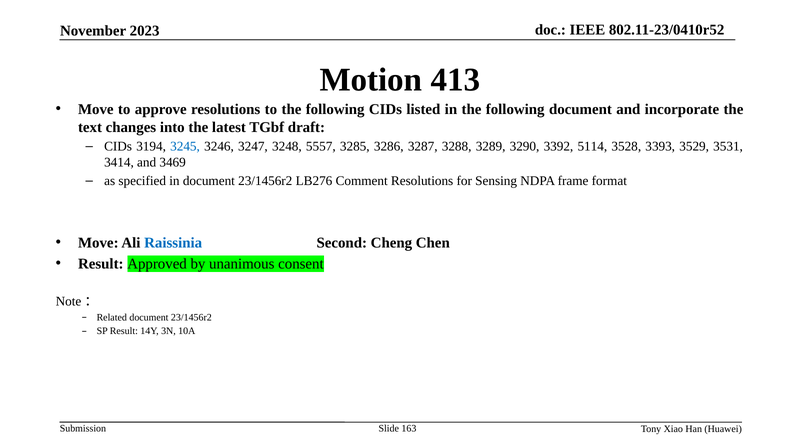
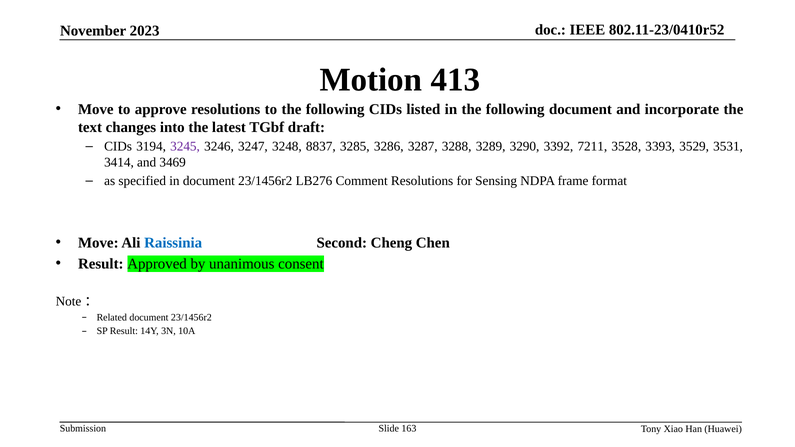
3245 colour: blue -> purple (185, 147)
5557: 5557 -> 8837 (321, 147)
5114: 5114 -> 7211 (592, 147)
